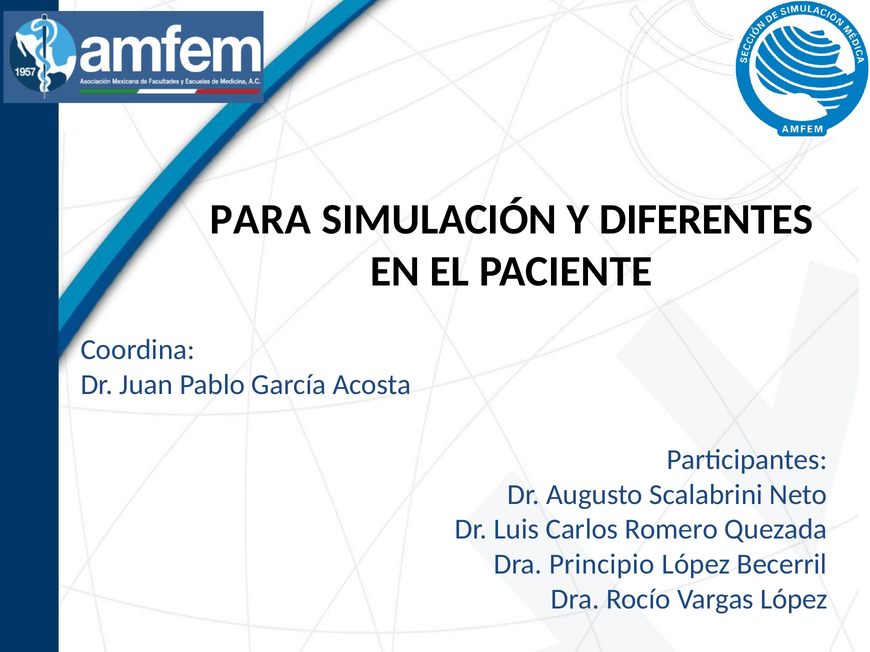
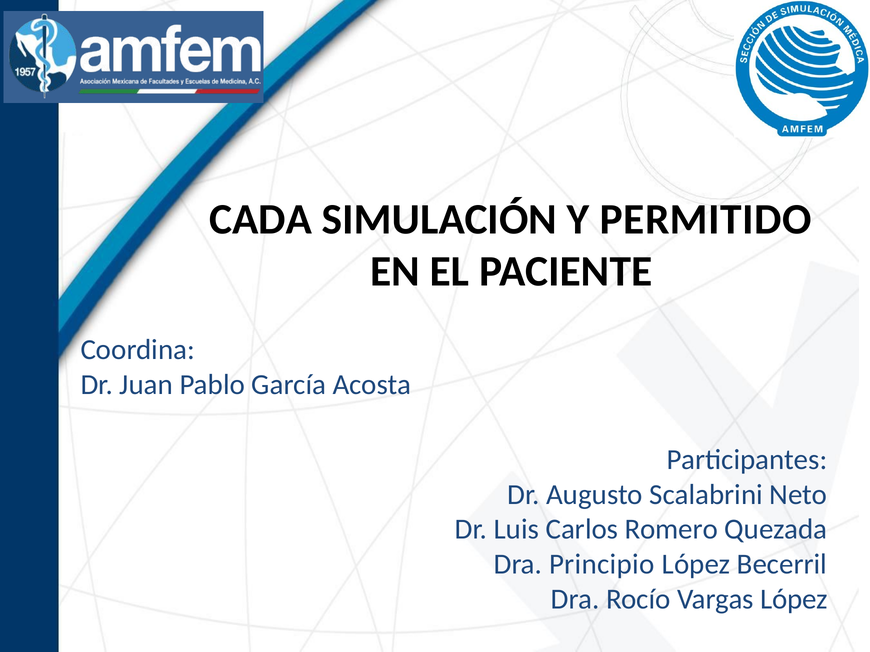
PARA: PARA -> CADA (261, 220)
DIFERENTES: DIFERENTES -> PERMITIDO (706, 220)
